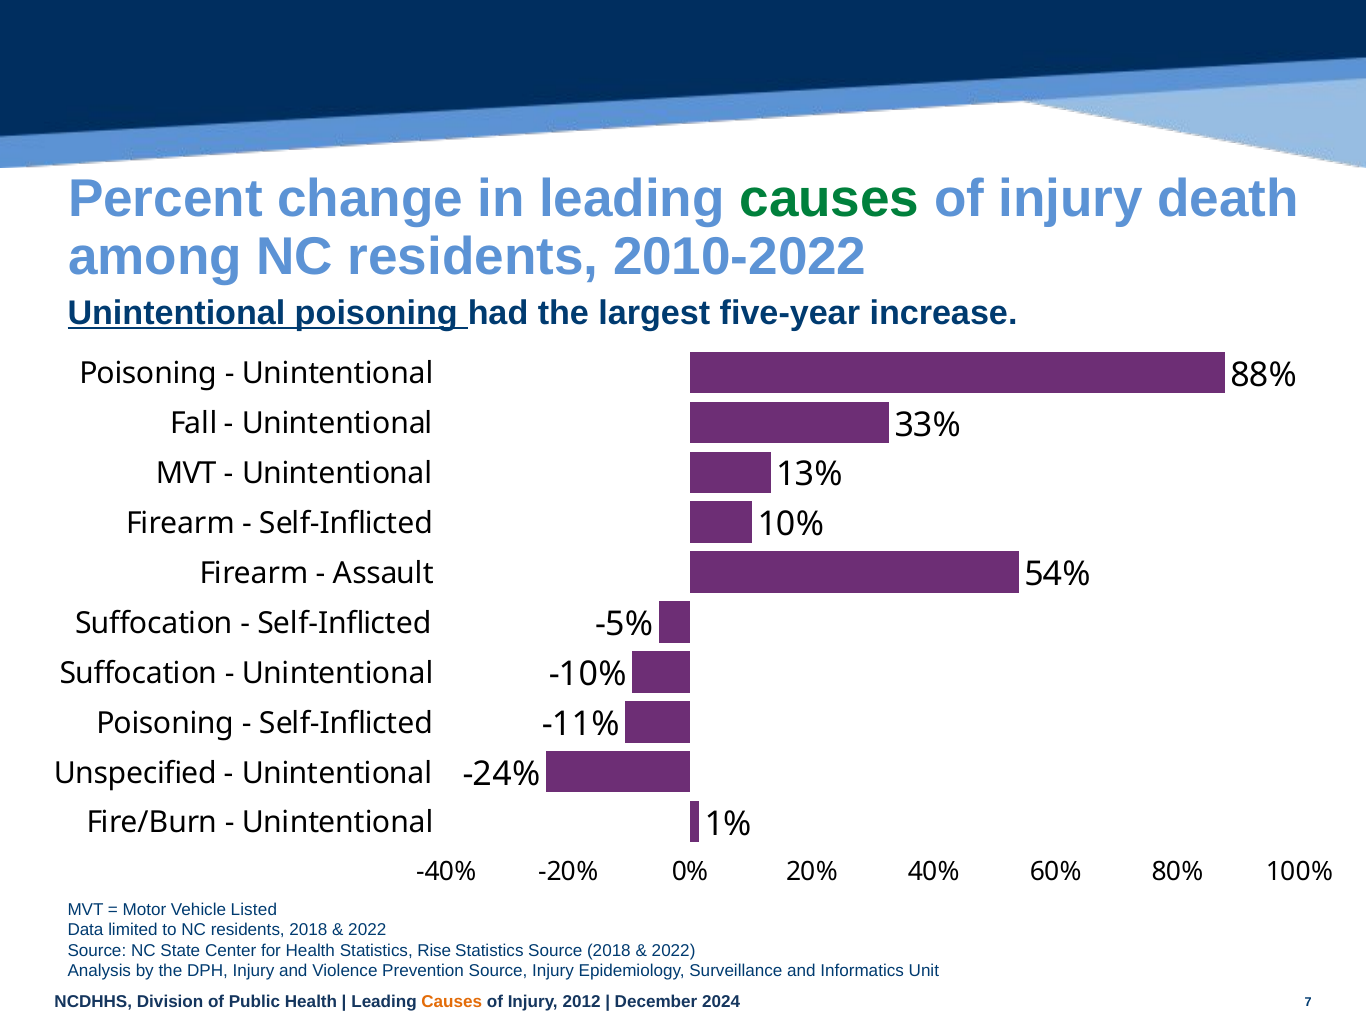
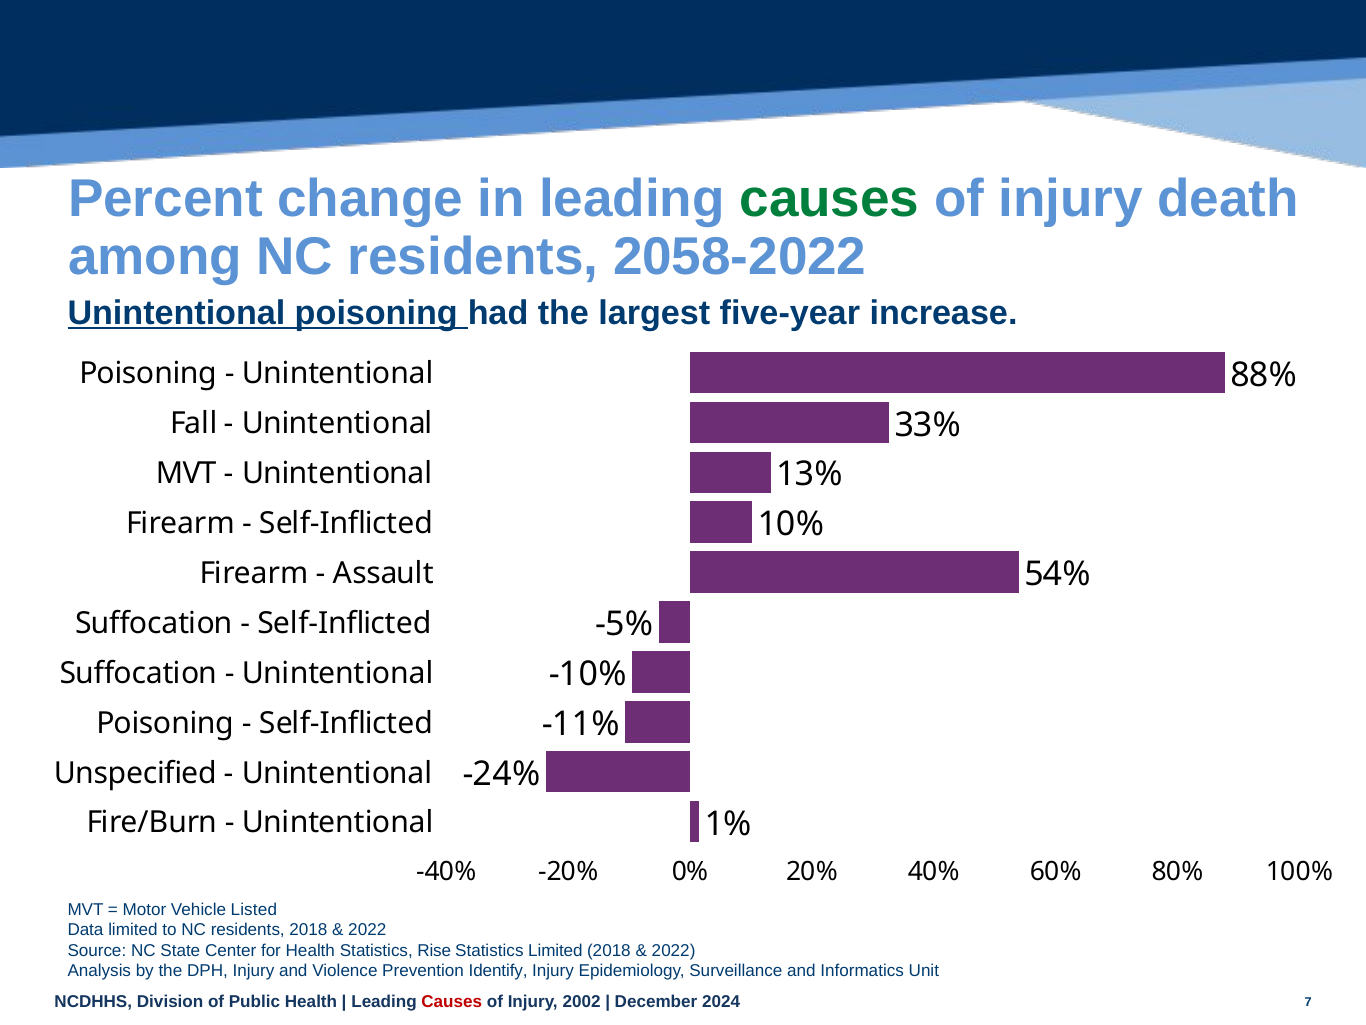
2010-2022: 2010-2022 -> 2058-2022 (740, 257)
Statistics Source: Source -> Limited (555, 950)
Prevention Source: Source -> Identify (498, 971)
Causes colour: orange -> red (452, 1002)
2012: 2012 -> 2002 (582, 1002)
